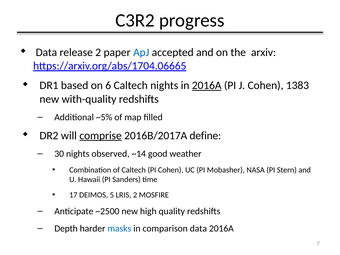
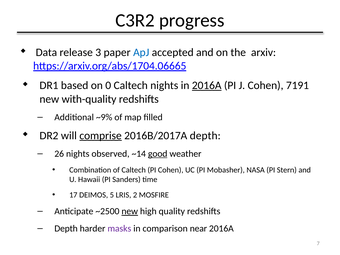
release 2: 2 -> 3 (98, 52)
6: 6 -> 0 (108, 85)
1383: 1383 -> 7191 (298, 85)
~5%: ~5% -> ~9% (104, 117)
2016B/2017A define: define -> depth (205, 136)
30: 30 -> 26 (59, 154)
good underline: none -> present (158, 154)
new underline: none -> present (130, 211)
masks colour: blue -> purple (119, 228)
comparison data: data -> near (198, 228)
